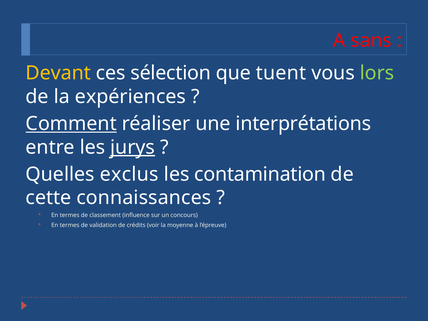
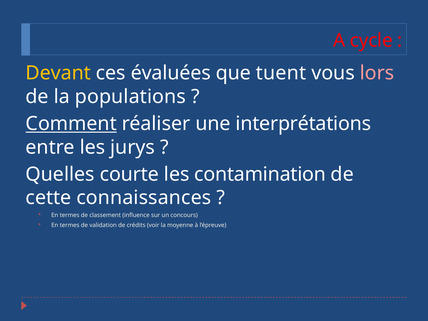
sans: sans -> cycle (371, 41)
sélection: sélection -> évaluées (171, 73)
lors colour: light green -> pink (377, 73)
expériences: expériences -> populations (130, 97)
jurys underline: present -> none (133, 147)
exclus: exclus -> courte (129, 174)
